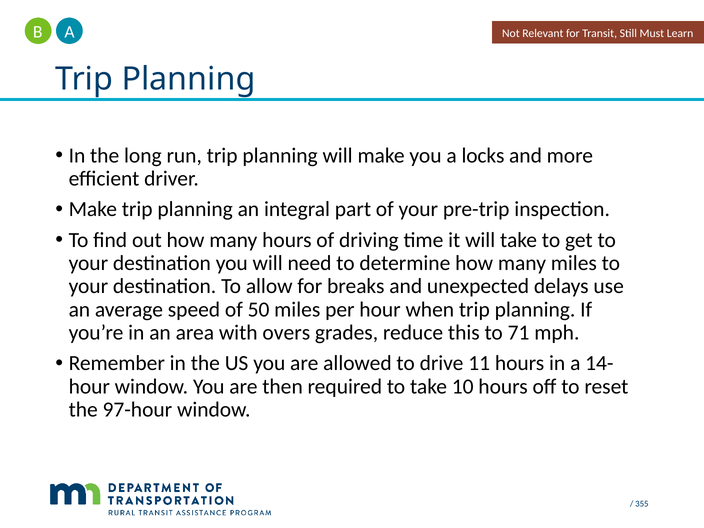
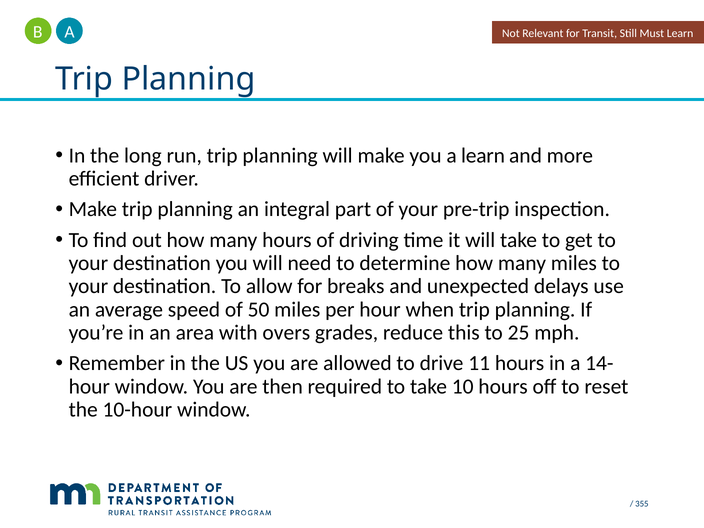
a locks: locks -> learn (483, 156)
71: 71 -> 25 (519, 333)
97-hour: 97-hour -> 10-hour (137, 410)
